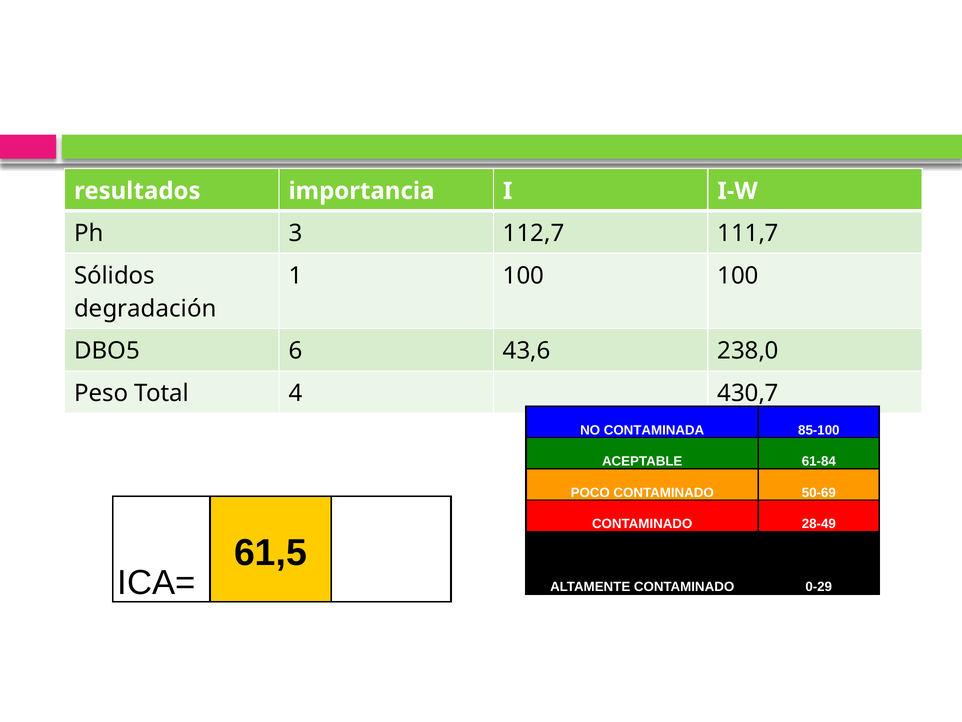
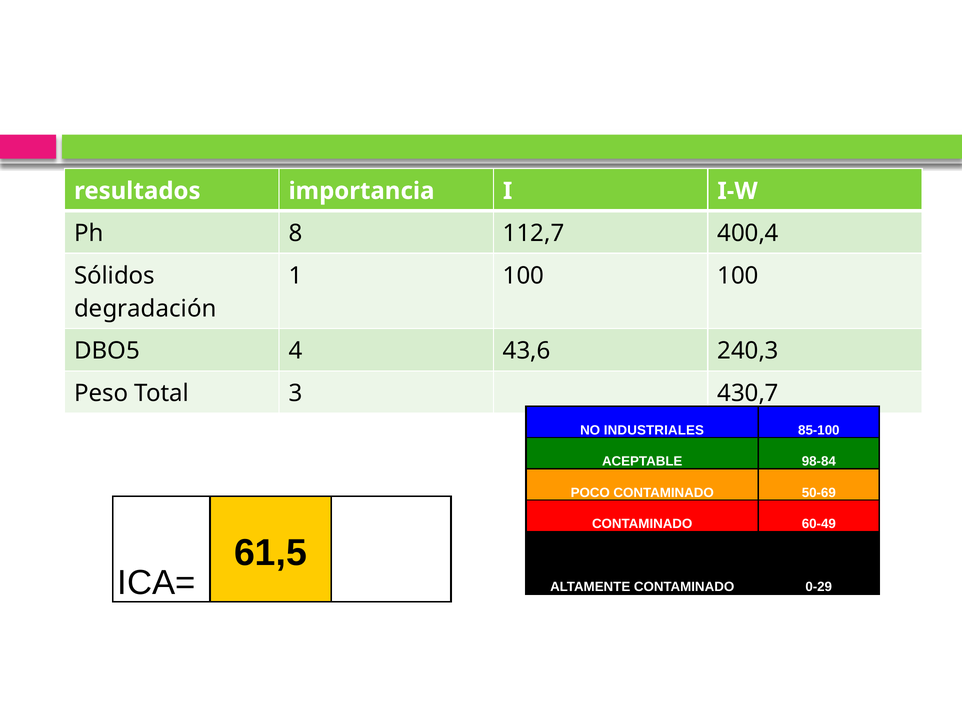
3: 3 -> 8 (295, 233)
111,7: 111,7 -> 400,4 (748, 233)
6: 6 -> 4 (295, 351)
238,0: 238,0 -> 240,3 (748, 351)
4: 4 -> 3 (295, 393)
CONTAMINADA: CONTAMINADA -> INDUSTRIALES (654, 430)
61-84: 61-84 -> 98-84 (819, 461)
28-49: 28-49 -> 60-49 (819, 524)
